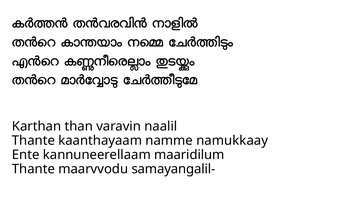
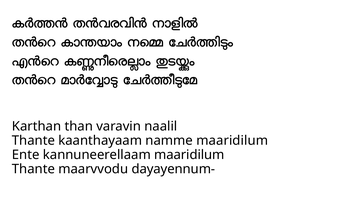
namme namukkaay: namukkaay -> maaridilum (232, 140)
samayangalil-: samayangalil- -> dayayennum- (173, 169)
